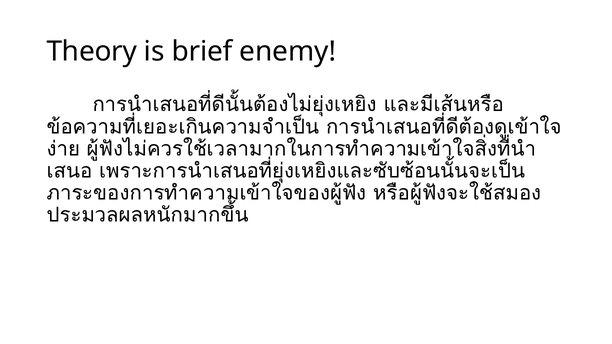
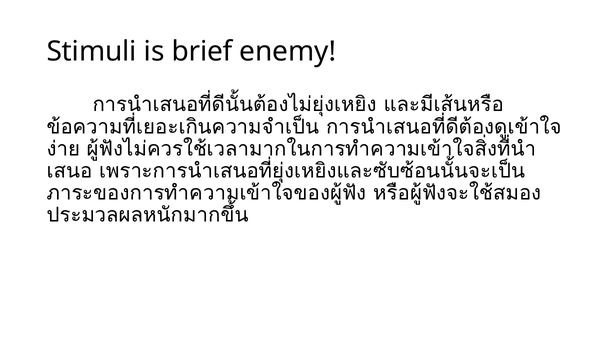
Theory: Theory -> Stimuli (92, 51)
